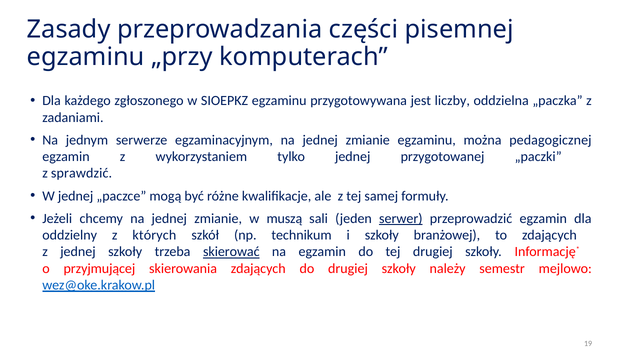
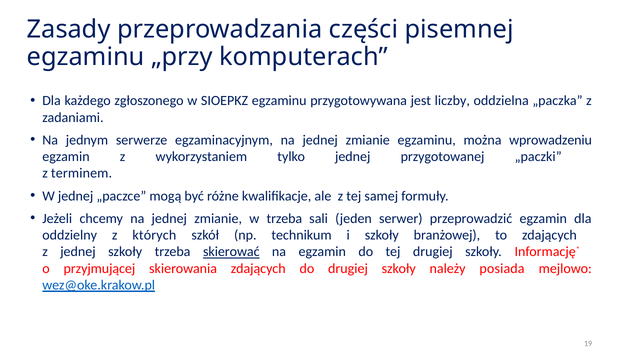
pedagogicznej: pedagogicznej -> wprowadzeniu (551, 140)
sprawdzić: sprawdzić -> terminem (82, 174)
w muszą: muszą -> trzeba (284, 219)
serwer underline: present -> none (401, 219)
semestr: semestr -> posiada (502, 269)
